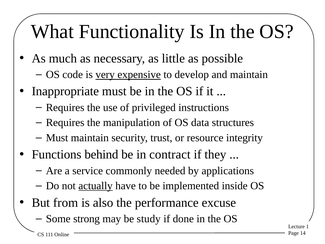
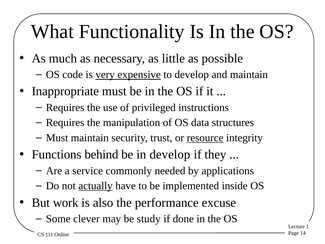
resource underline: none -> present (205, 138)
in contract: contract -> develop (170, 154)
from: from -> work (66, 202)
strong: strong -> clever (86, 219)
